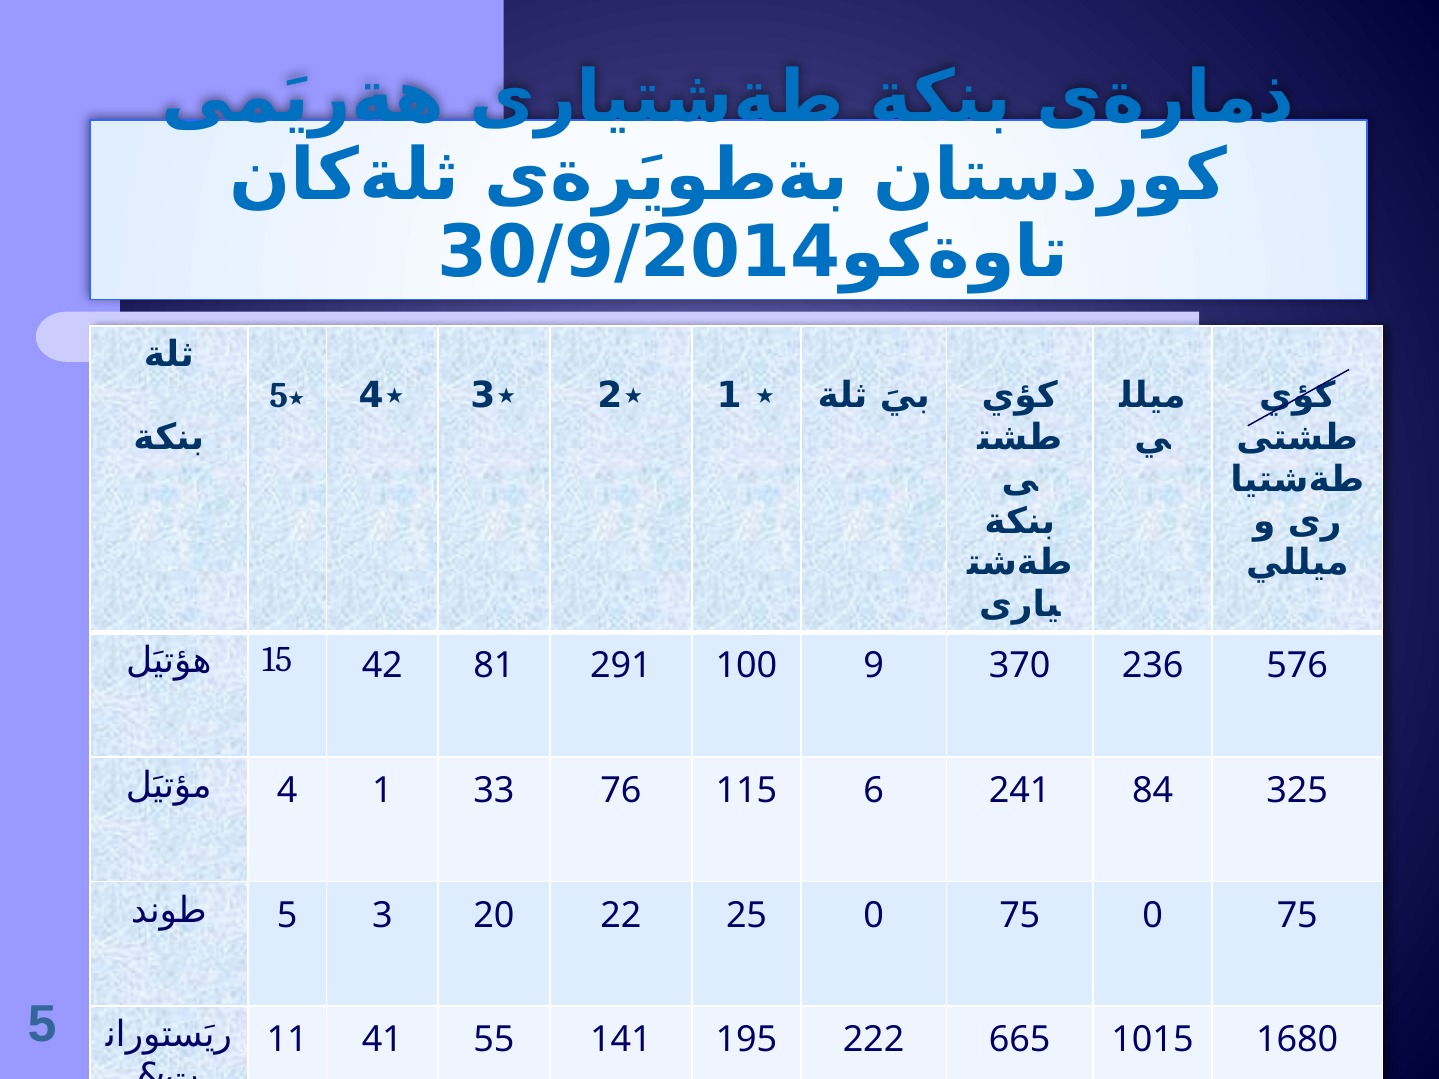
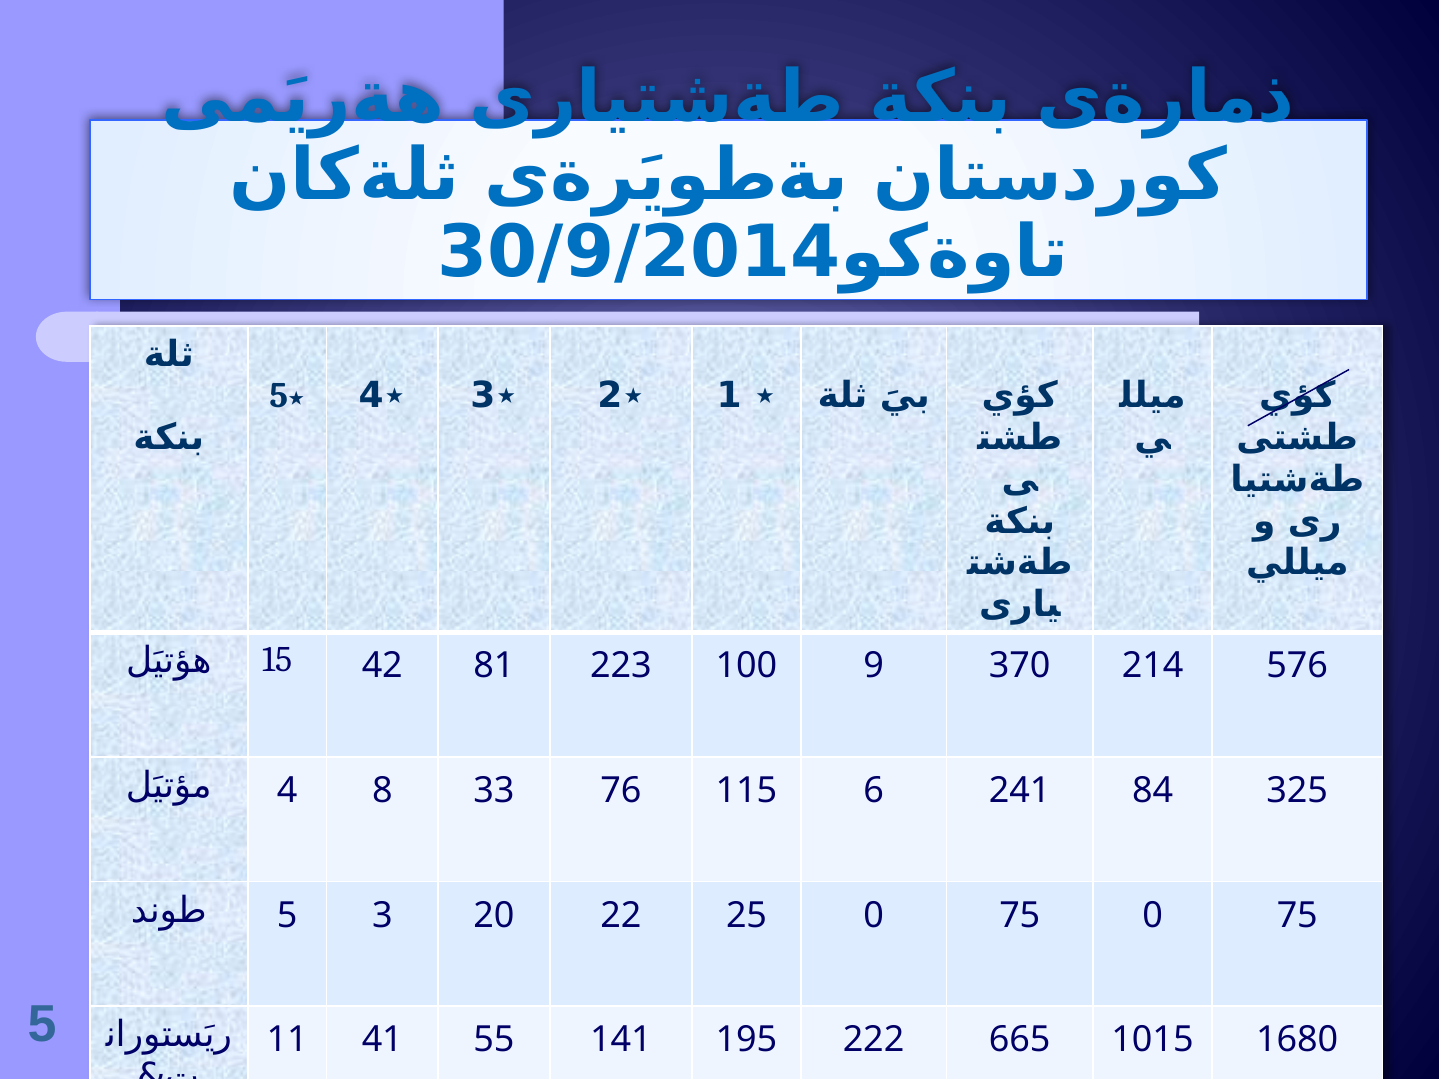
291: 291 -> 223 (621, 666)
236: 236 -> 214 (1153, 666)
4 1: 1 -> 8 (382, 791)
